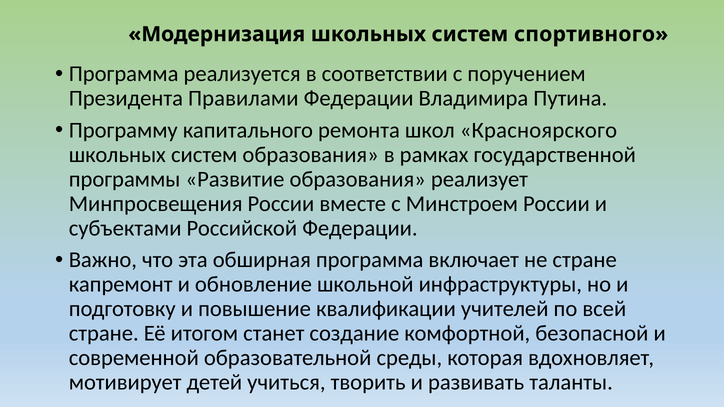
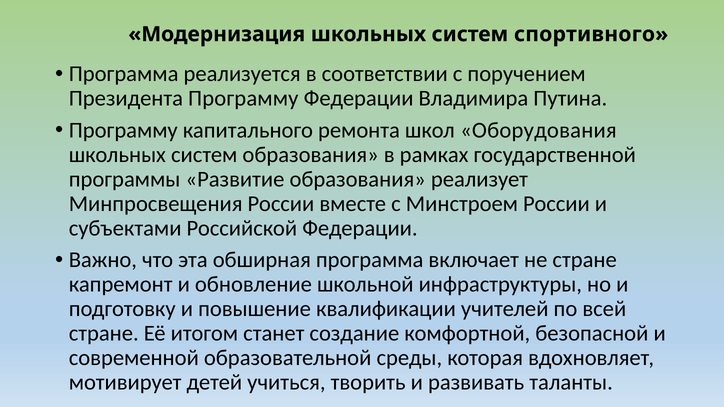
Президента Правилами: Правилами -> Программу (243, 98)
Красноярского: Красноярского -> Оборудования (538, 130)
